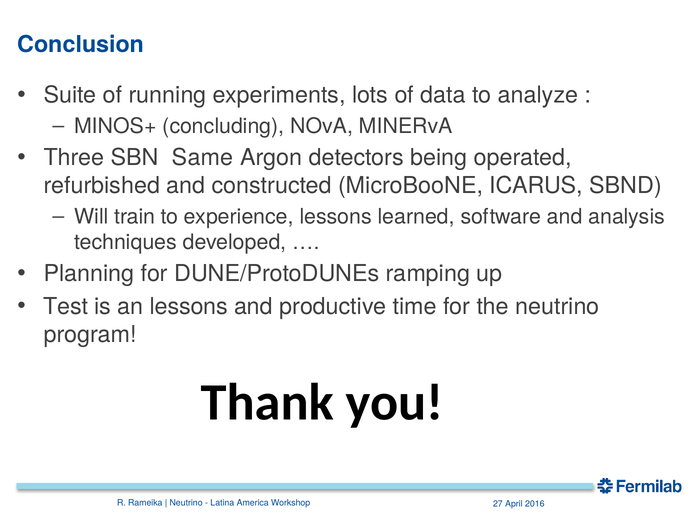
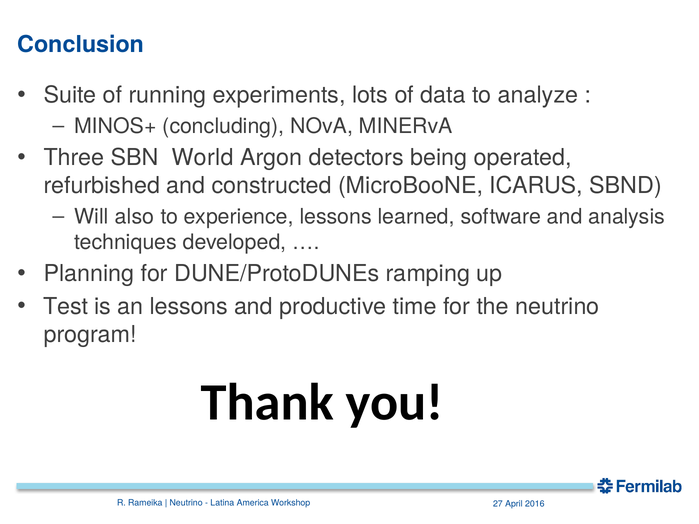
Same: Same -> World (203, 158)
train: train -> also (134, 217)
